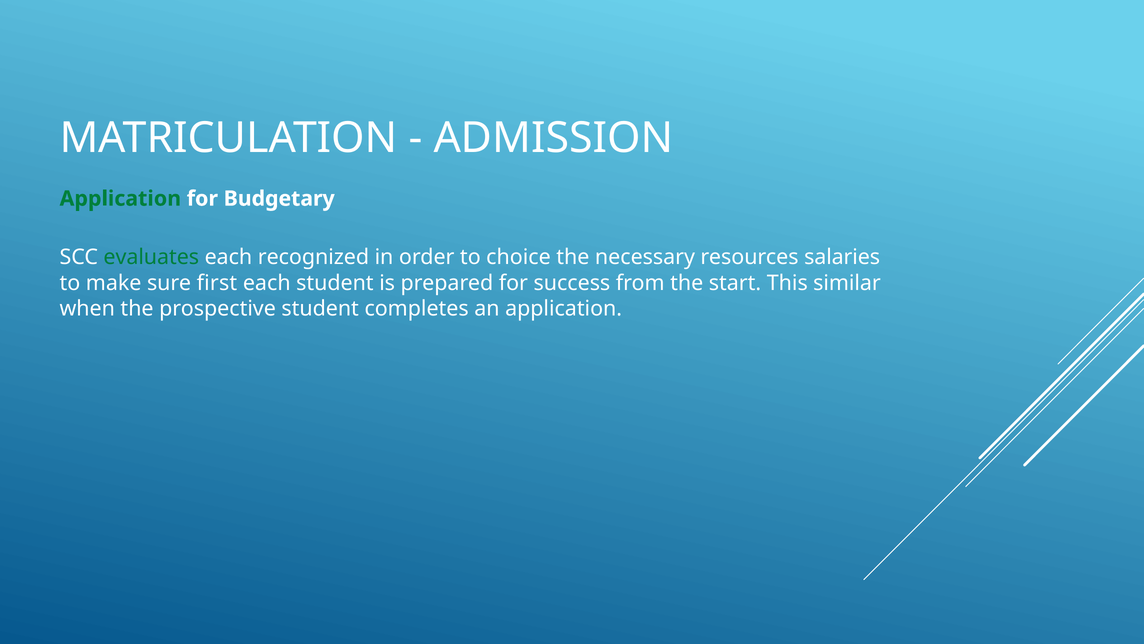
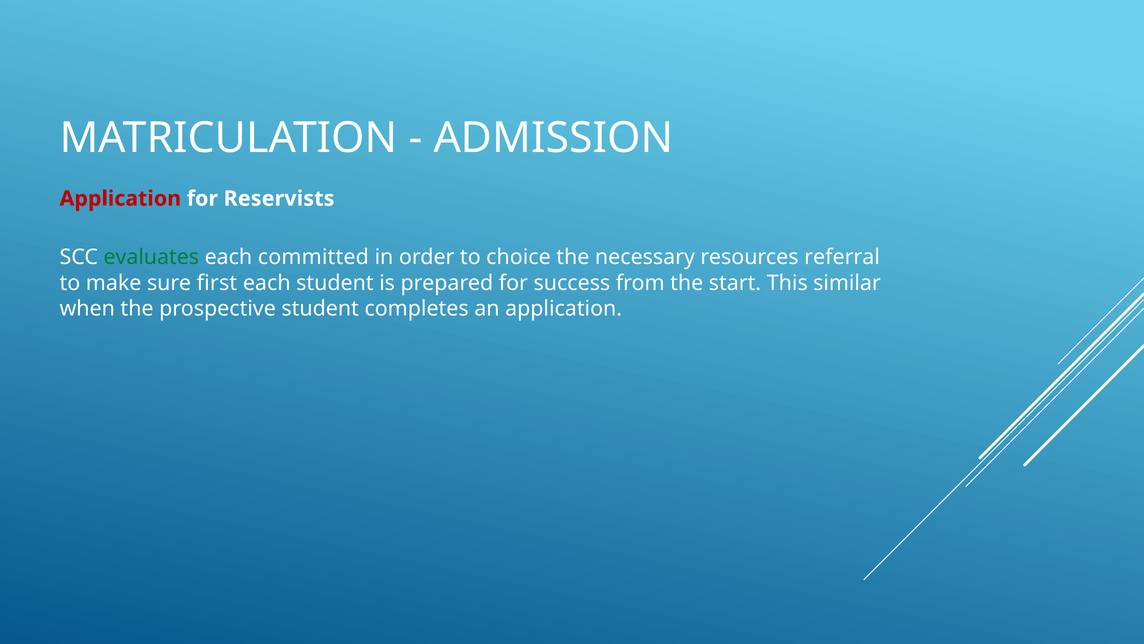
Application colour: green -> red (120, 199)
Budgetary: Budgetary -> Reservists (279, 199)
recognized: recognized -> committed (313, 257)
salaries: salaries -> referral (842, 257)
